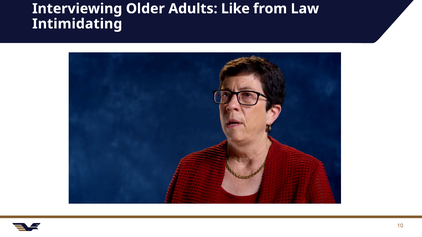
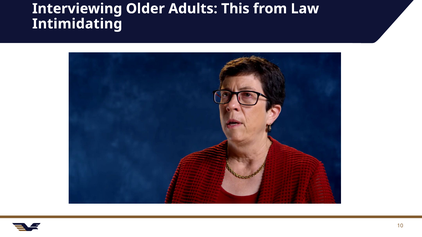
Like: Like -> This (235, 9)
